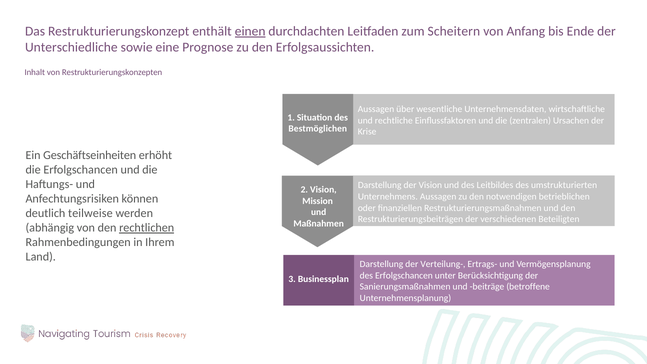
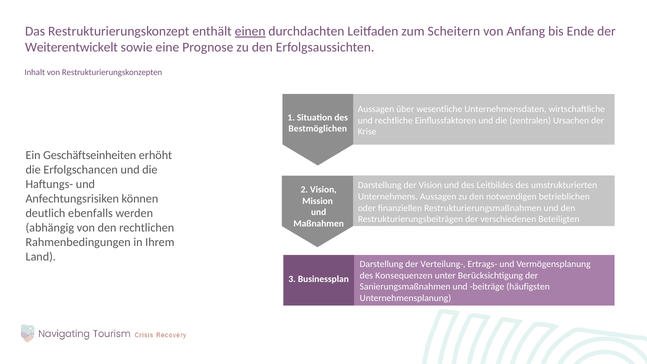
Unterschiedliche: Unterschiedliche -> Weiterentwickelt (71, 47)
teilweise: teilweise -> ebenfalls (90, 213)
rechtlichen underline: present -> none (147, 228)
des Erfolgschancen: Erfolgschancen -> Konsequenzen (404, 276)
betroffene: betroffene -> häufigsten (528, 287)
